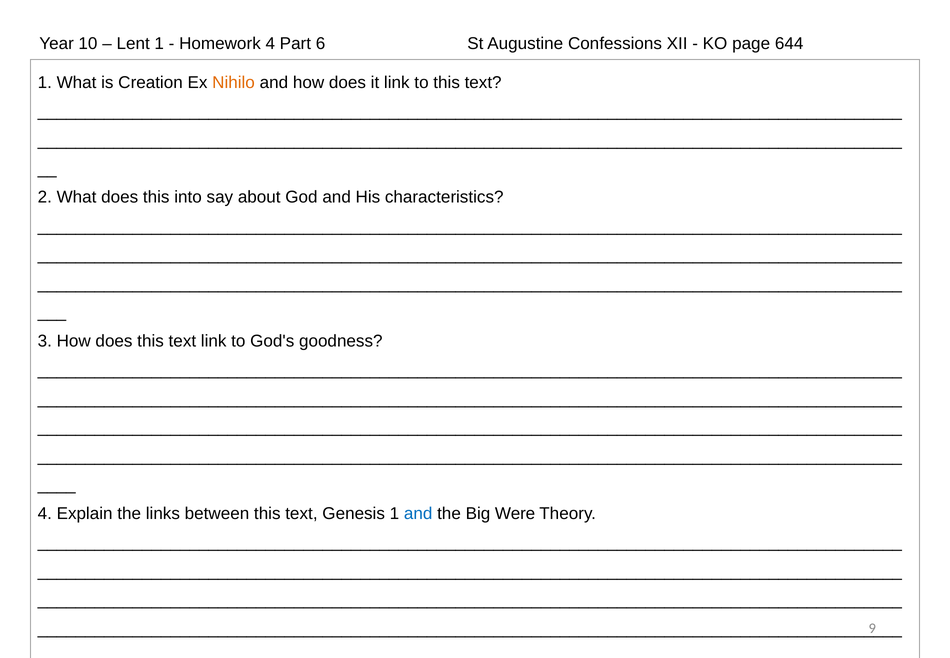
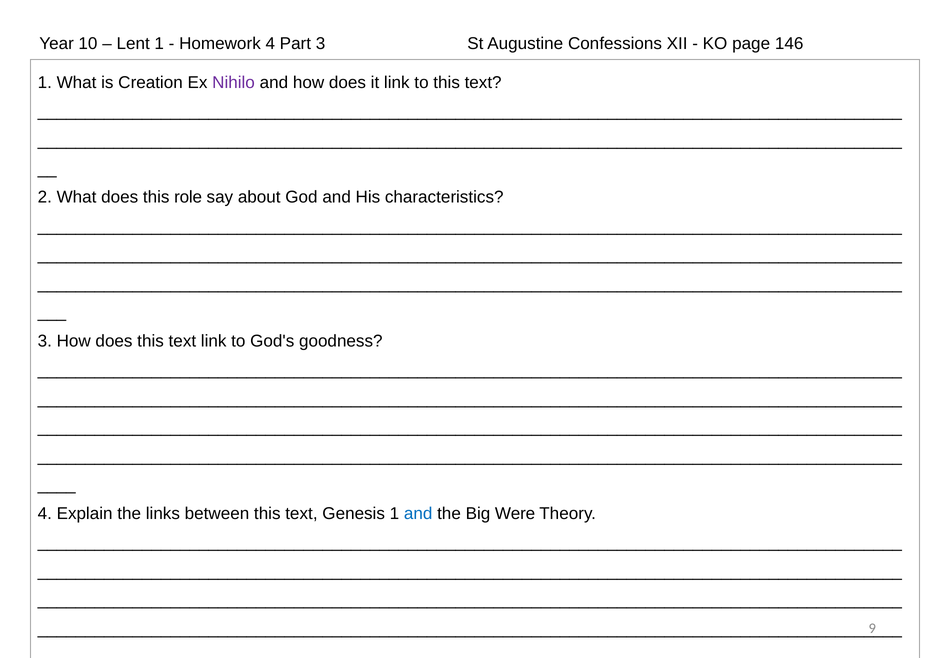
Part 6: 6 -> 3 (321, 43)
644: 644 -> 146 (789, 43)
Nihilo colour: orange -> purple (234, 82)
into: into -> role (188, 197)
